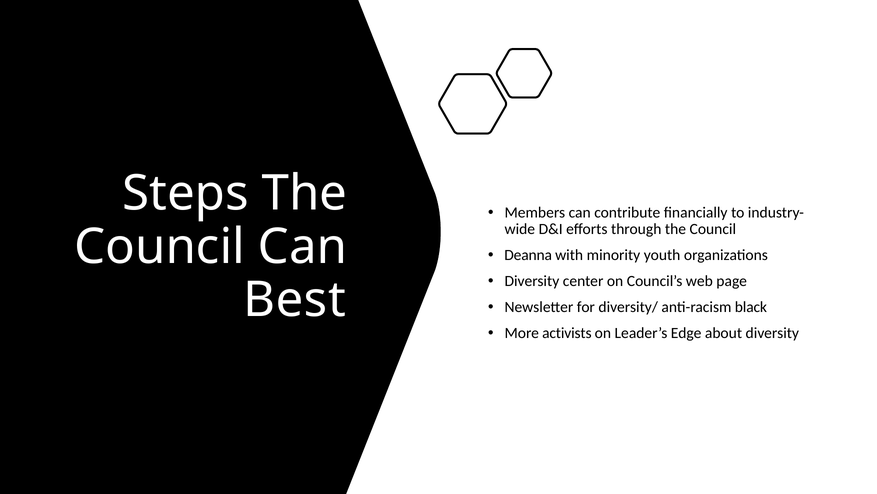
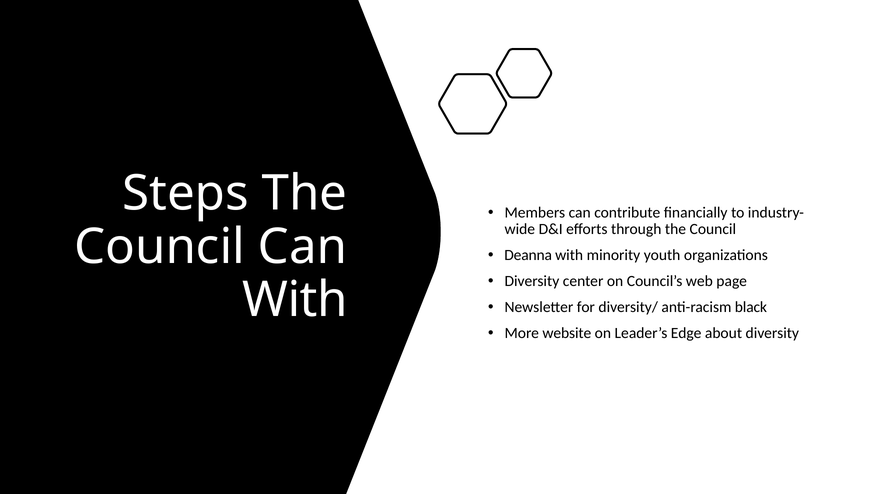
Best: Best -> With (295, 300)
activists: activists -> website (567, 333)
